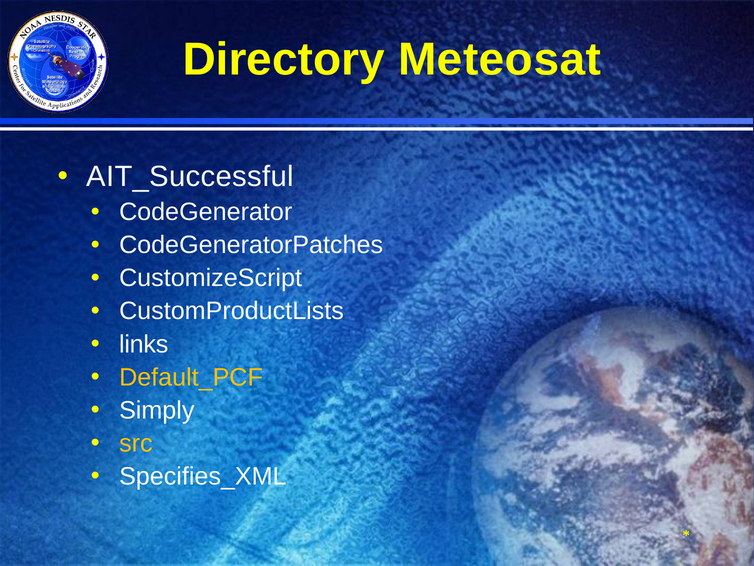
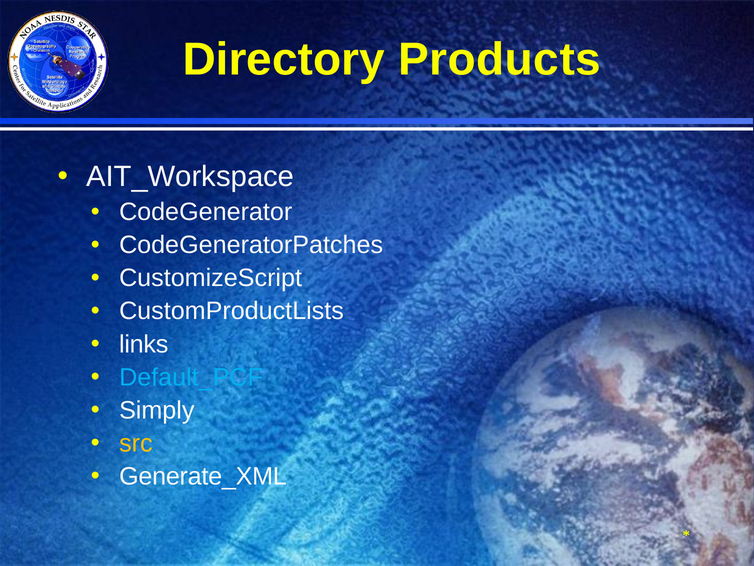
Meteosat: Meteosat -> Products (500, 59)
AIT_Successful: AIT_Successful -> AIT_Workspace (190, 177)
Default_PCF colour: yellow -> light blue (191, 377)
Specifies_XML: Specifies_XML -> Generate_XML (203, 476)
